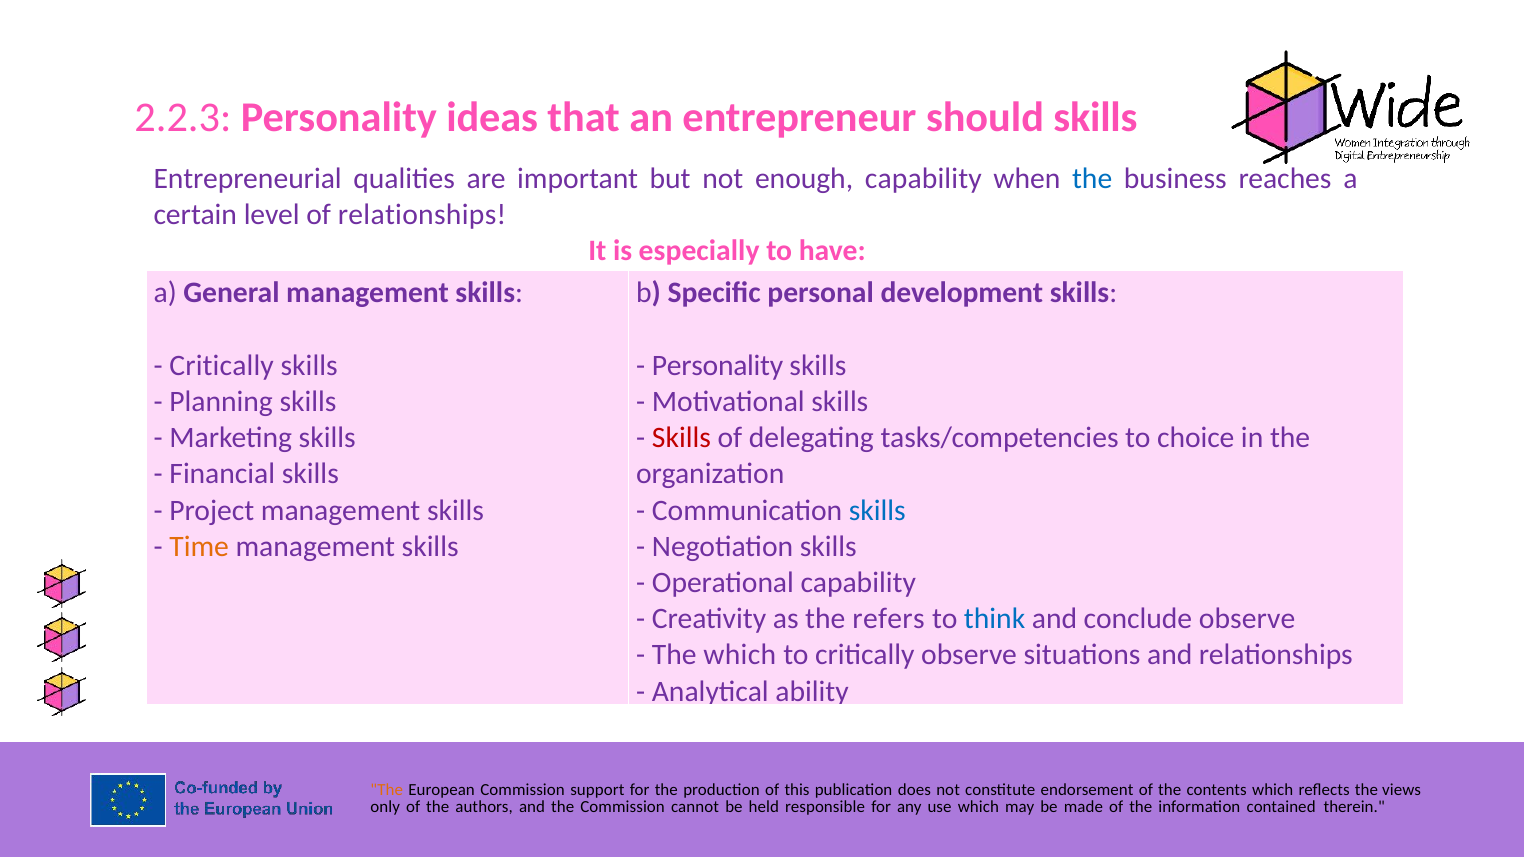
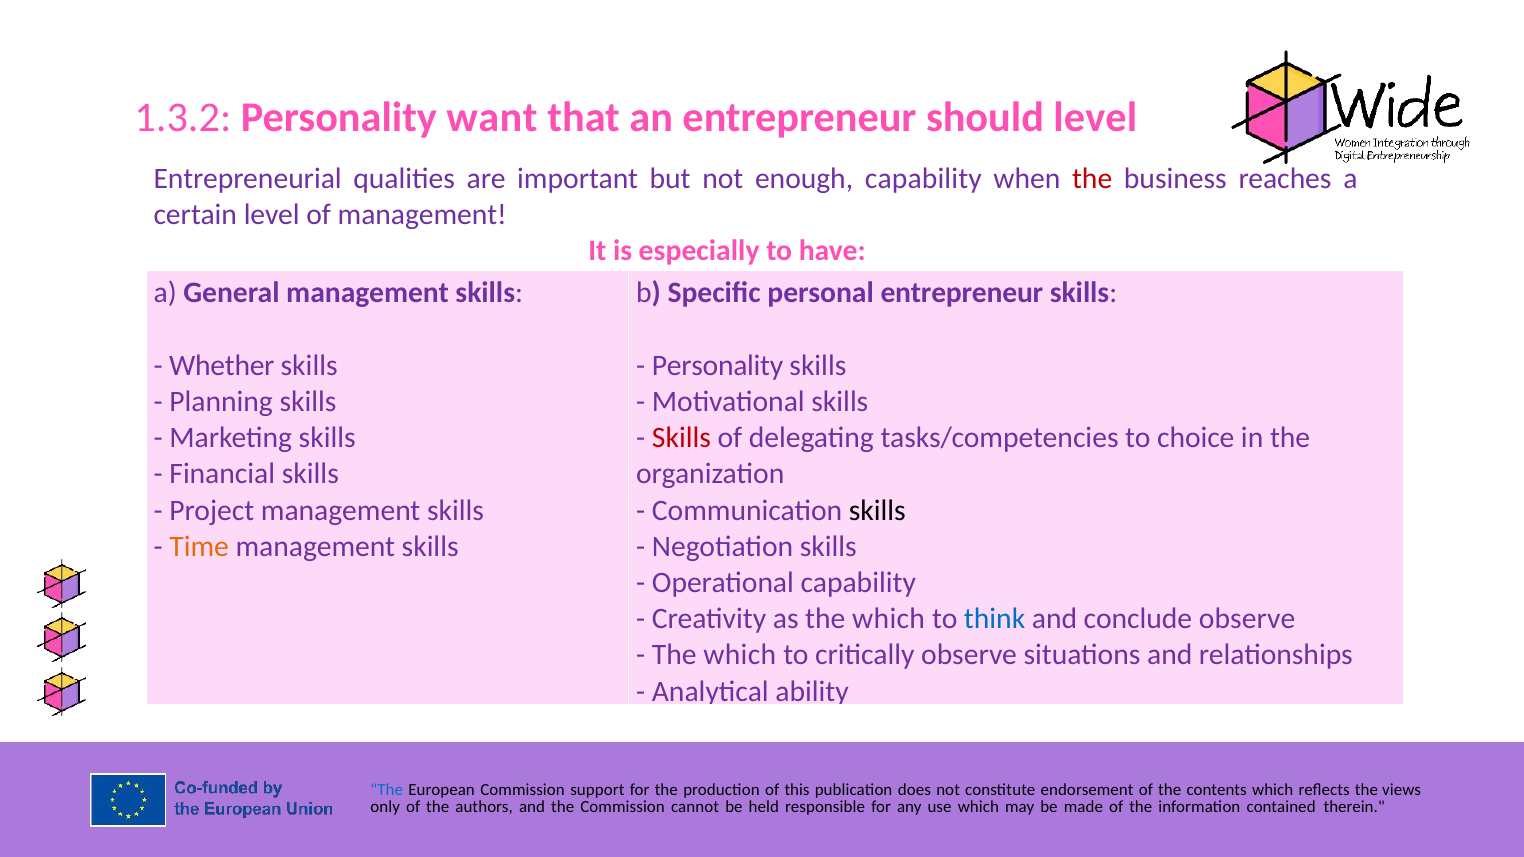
2.2.3: 2.2.3 -> 1.3.2 (183, 117)
ideas: ideas -> want (492, 117)
should skills: skills -> level (1095, 117)
the colour: blue -> red (1092, 179)
of relationships: relationships -> management (422, 215)
personal development: development -> entrepreneur (962, 293)
Critically: Critically -> Whether (222, 366)
skills colour: blue -> black (877, 510)
as the refers: refers -> which (889, 619)
The colour: orange -> blue (387, 790)
